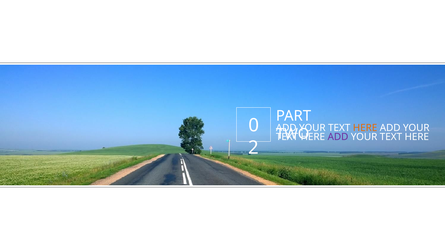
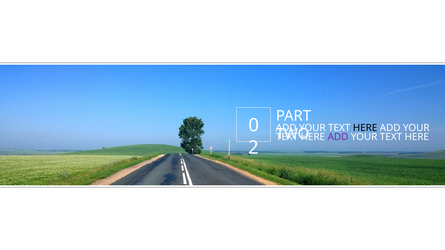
HERE colour: orange -> black (365, 128)
